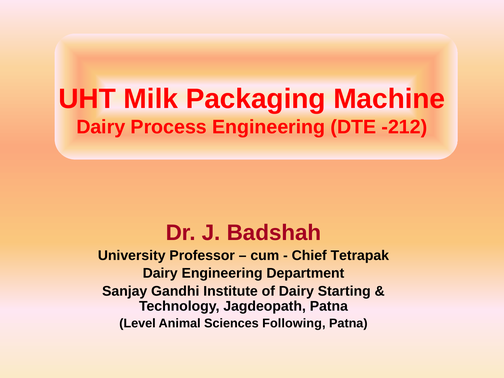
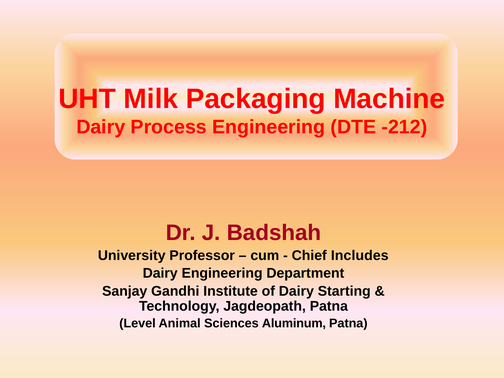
Tetrapak: Tetrapak -> Includes (360, 255)
Following: Following -> Aluminum (294, 323)
